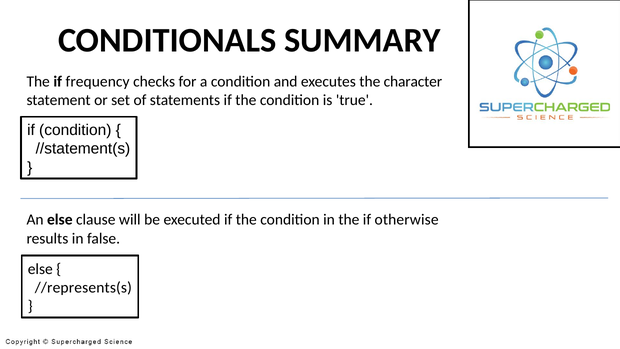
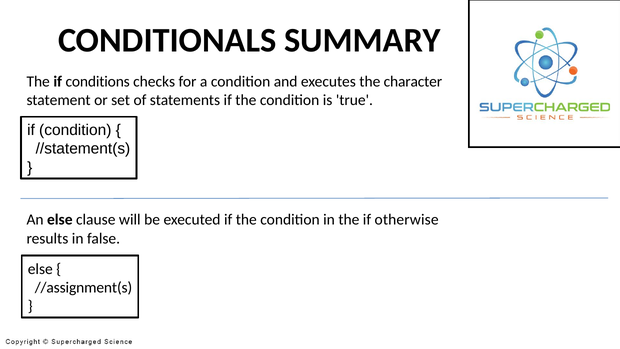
frequency: frequency -> conditions (98, 82)
//represents(s: //represents(s -> //assignment(s (83, 287)
